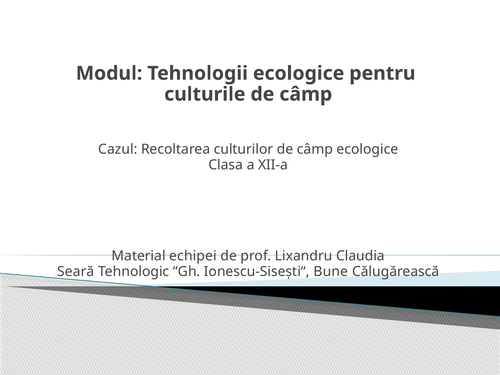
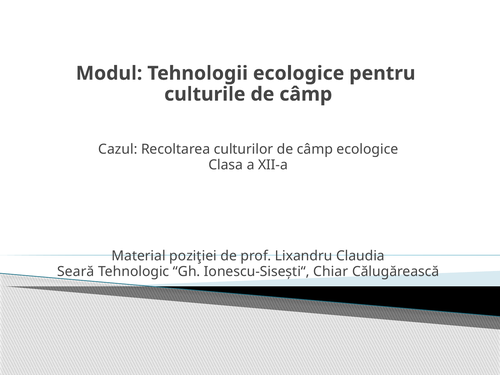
echipei: echipei -> poziţiei (193, 256)
Bune: Bune -> Chiar (331, 272)
